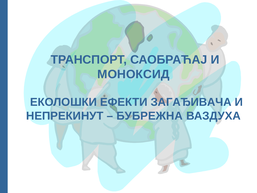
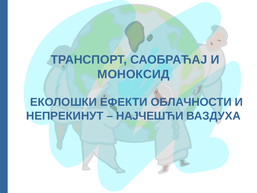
ЗАГАЂИВАЧА: ЗАГАЂИВАЧА -> ОБЛАЧНОСТИ (191, 102)
БУБРЕЖНА: БУБРЕЖНА -> НАЈЧЕШЋИ (150, 116)
